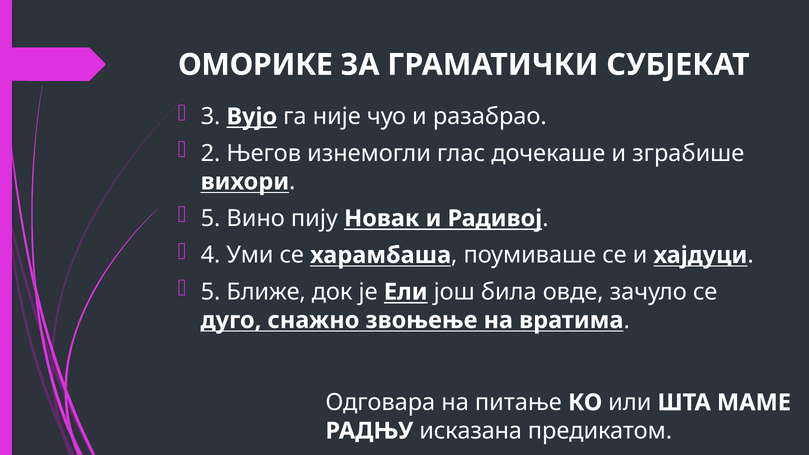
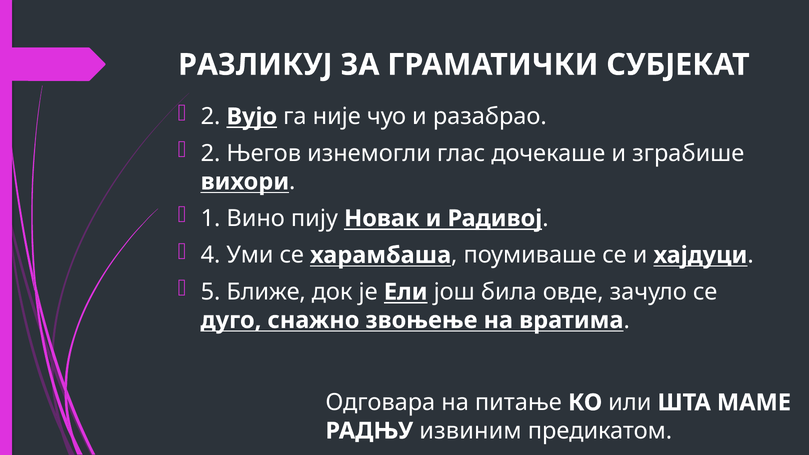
ОМОРИКЕ: ОМОРИКЕ -> РАЗЛИКУЈ (255, 65)
3: 3 -> 2 (211, 117)
5: 5 -> 1 (211, 218)
исказана: исказана -> извиним (470, 431)
